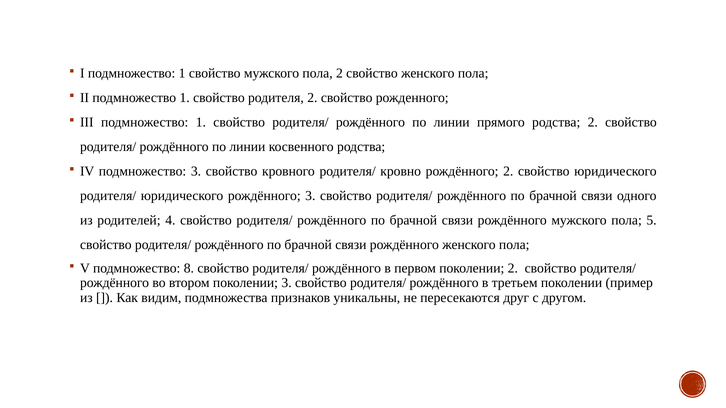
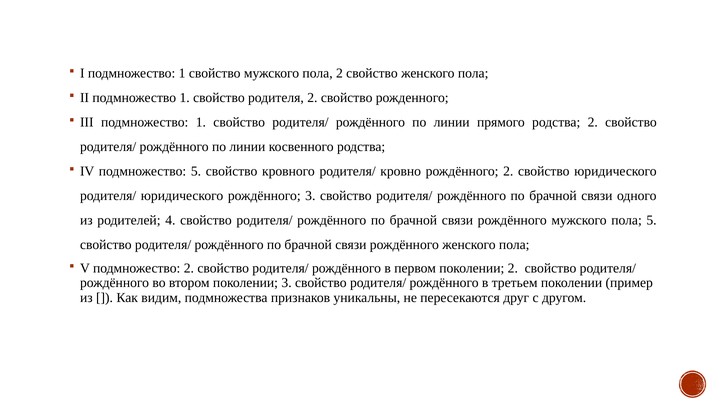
подмножество 3: 3 -> 5 (196, 171)
подмножество 8: 8 -> 2 (189, 268)
